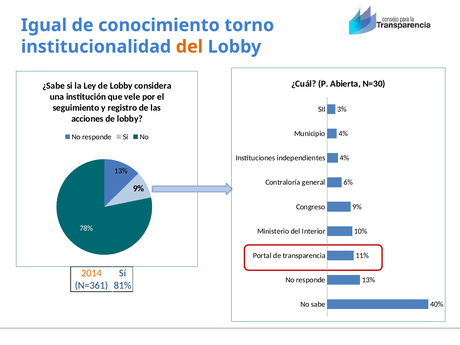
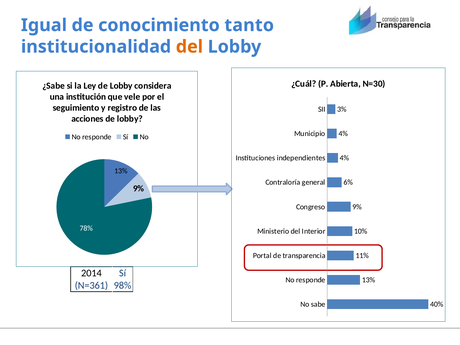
torno: torno -> tanto (249, 25)
2014 colour: orange -> black (91, 273)
81%: 81% -> 98% (123, 286)
